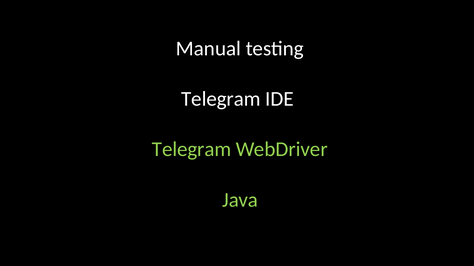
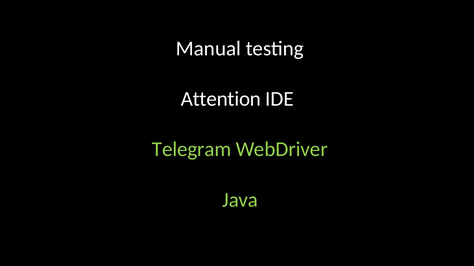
Telegram: Telegram -> Attention (221, 99)
